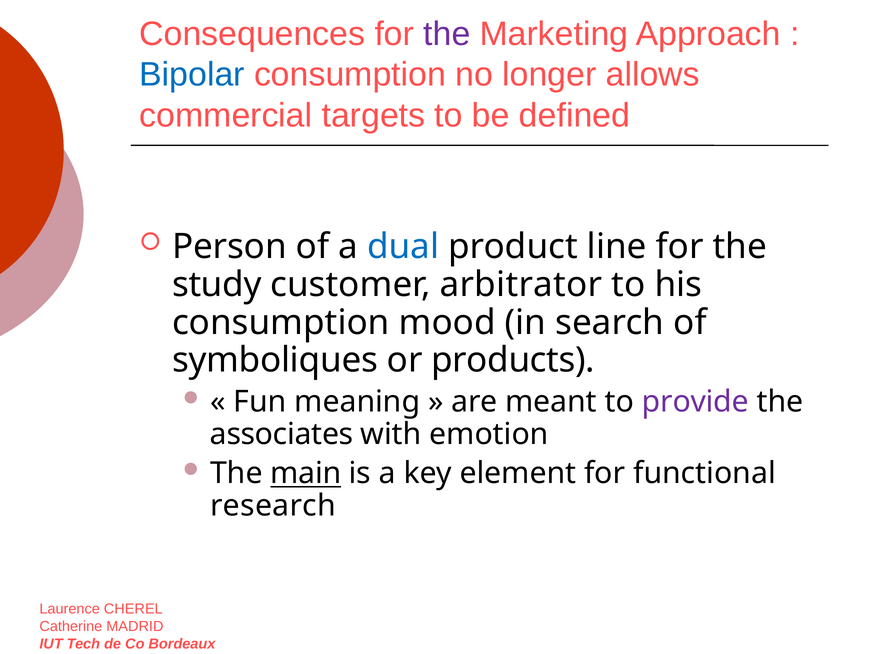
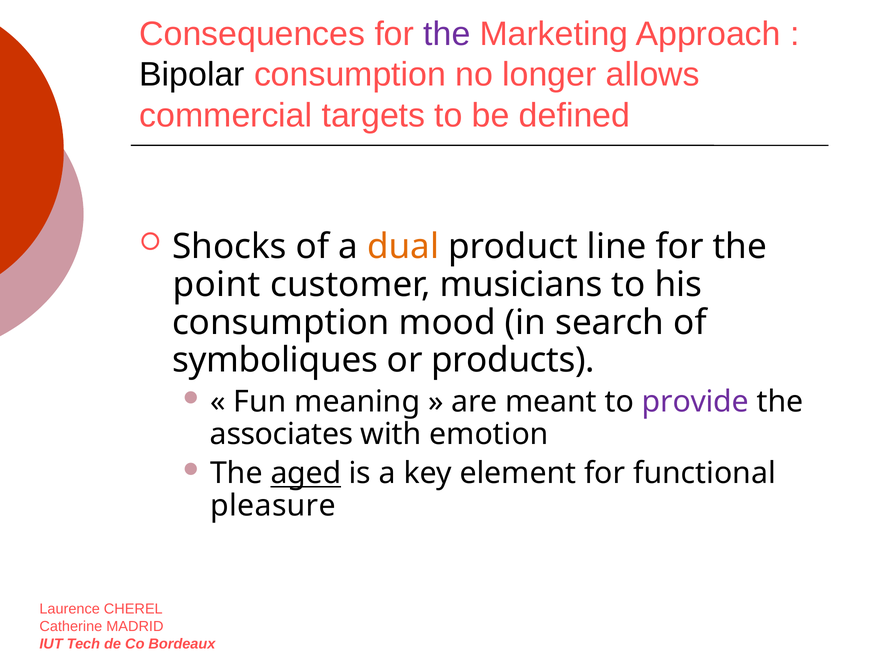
Bipolar colour: blue -> black (192, 75)
Person: Person -> Shocks (229, 247)
dual colour: blue -> orange (403, 247)
study: study -> point (216, 285)
arbitrator: arbitrator -> musicians (521, 285)
main: main -> aged (306, 473)
research: research -> pleasure (273, 506)
